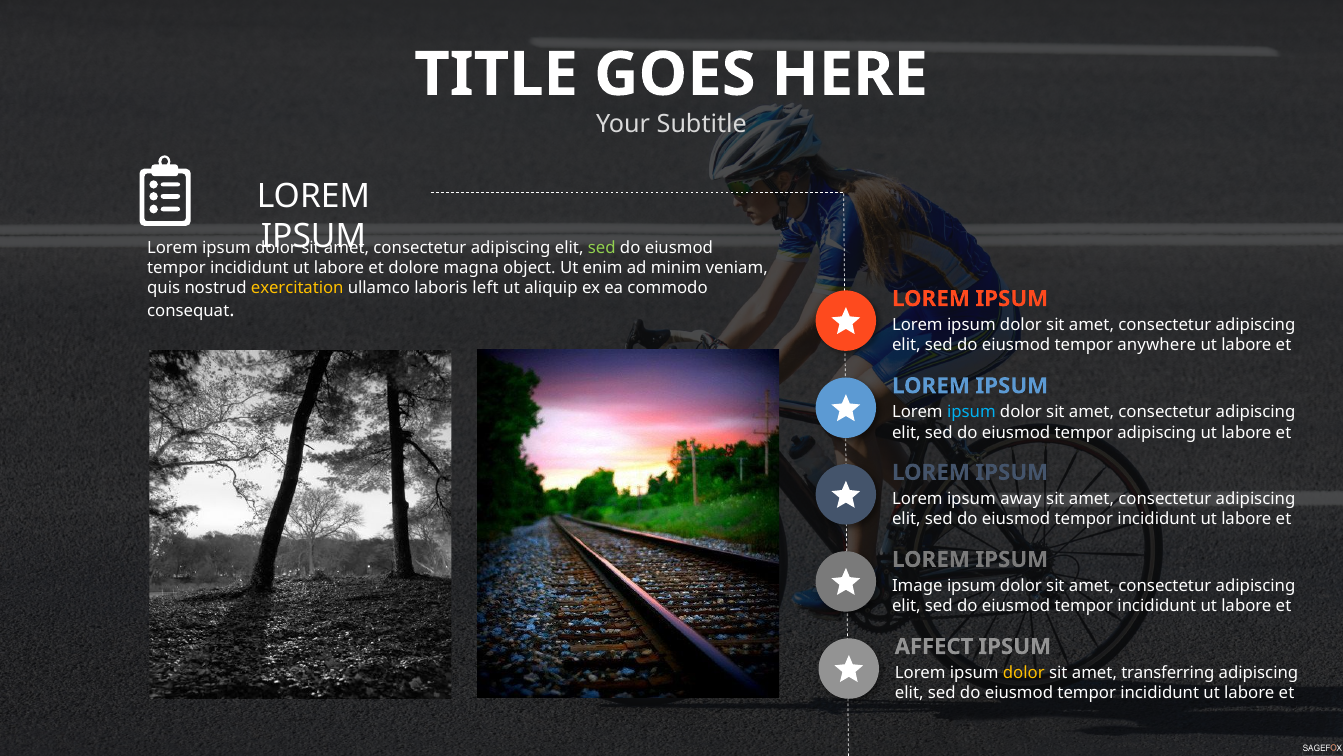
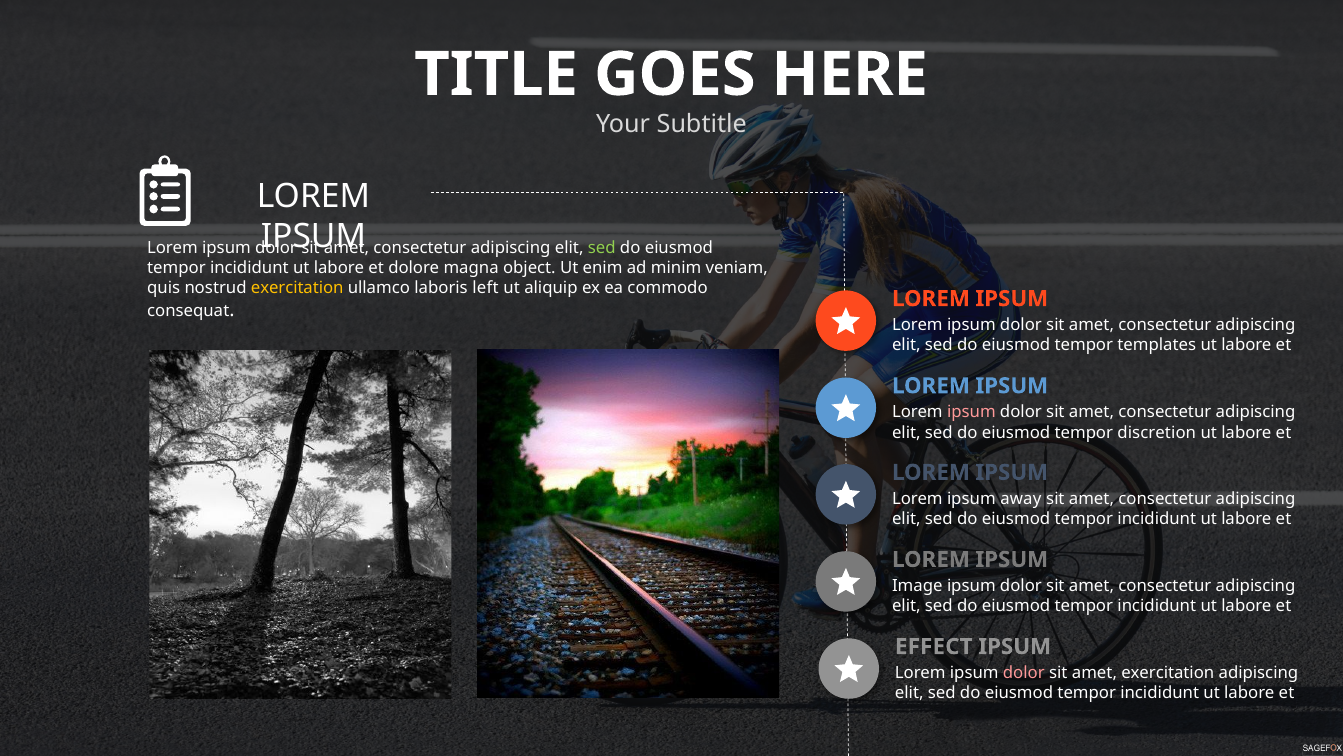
anywhere: anywhere -> templates (1157, 345)
ipsum colour: light blue -> pink (971, 412)
tempor adipiscing: adipiscing -> discretion (1157, 432)
AFFECT: AFFECT -> EFFECT (934, 646)
dolor colour: yellow -> pink (1024, 673)
amet transferring: transferring -> exercitation (1168, 673)
